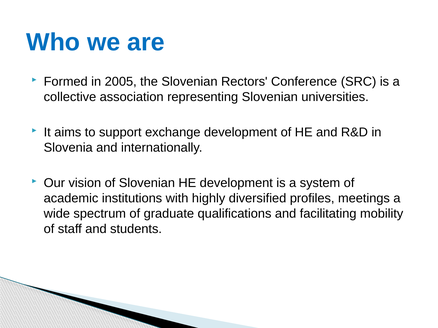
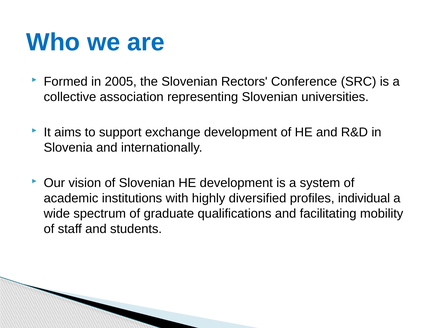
meetings: meetings -> individual (364, 199)
